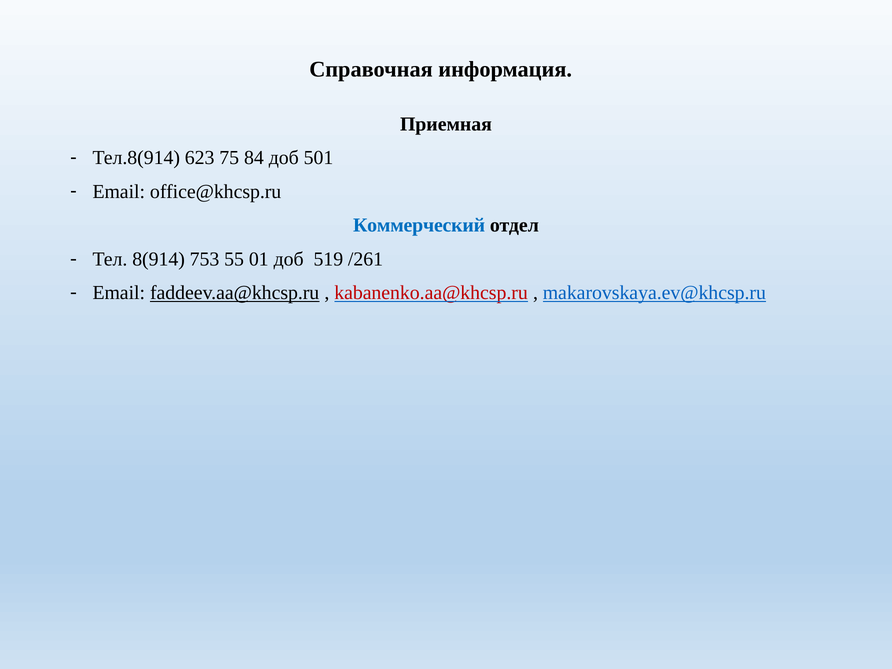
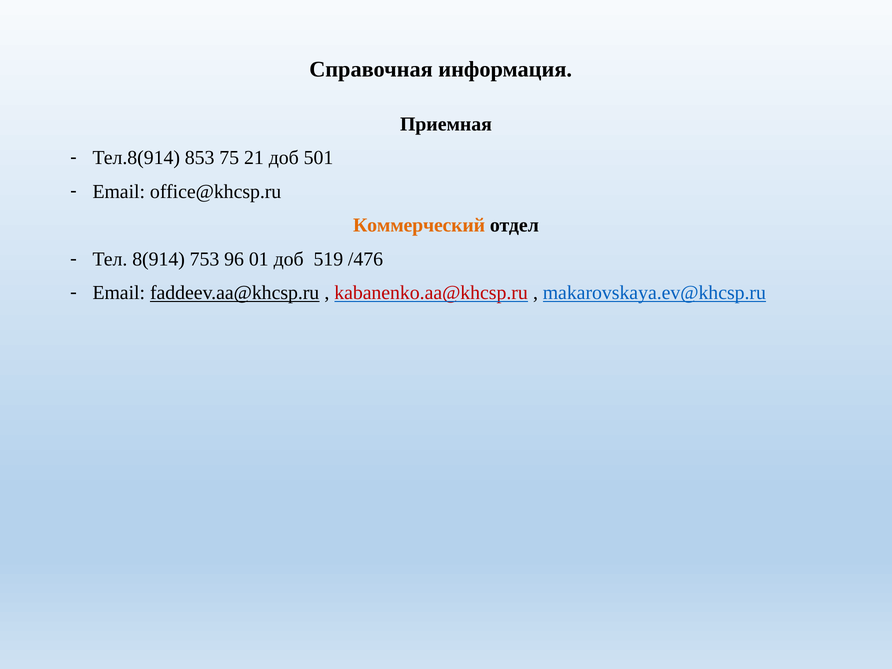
623: 623 -> 853 (200, 158)
84: 84 -> 21 (254, 158)
Коммерческий colour: blue -> orange (419, 225)
55: 55 -> 96 (234, 259)
/261: /261 -> /476 (366, 259)
